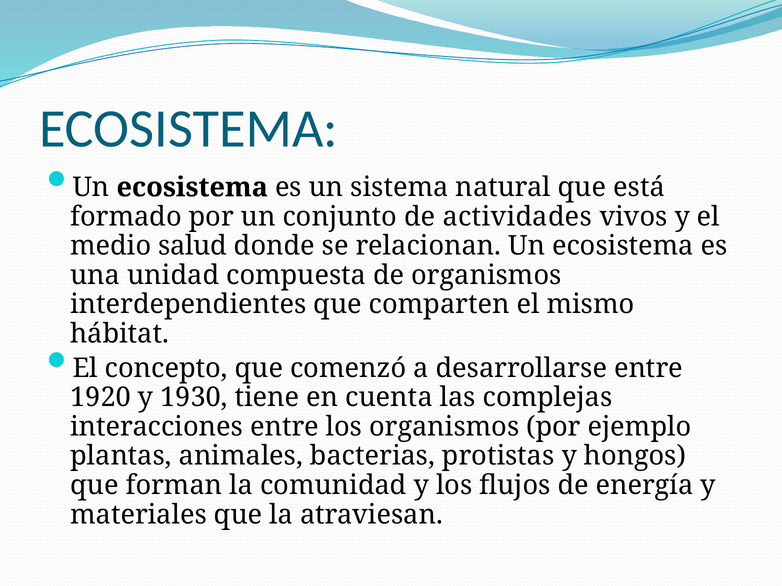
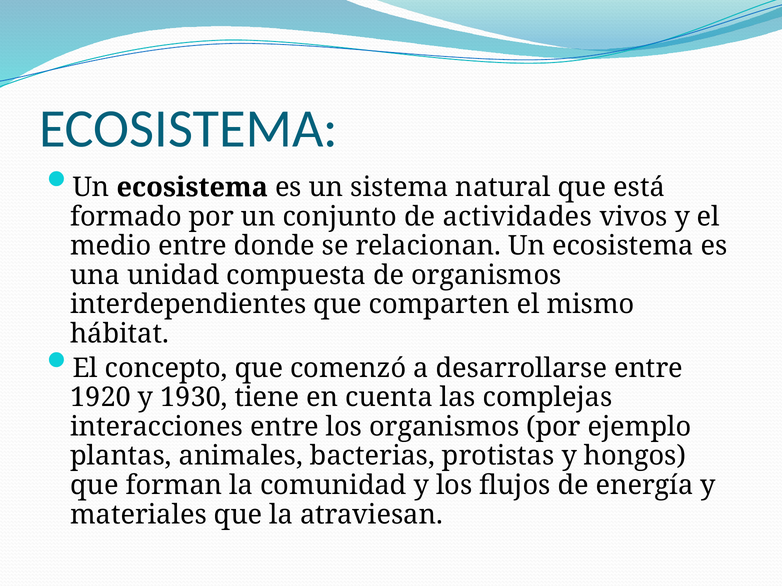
medio salud: salud -> entre (193, 246)
